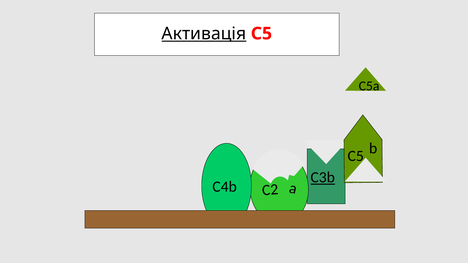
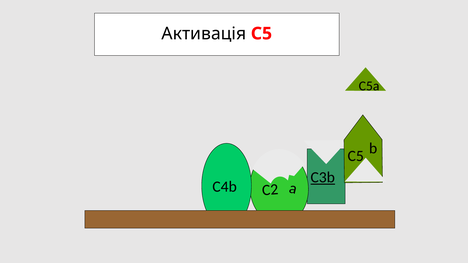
Активація underline: present -> none (204, 34)
